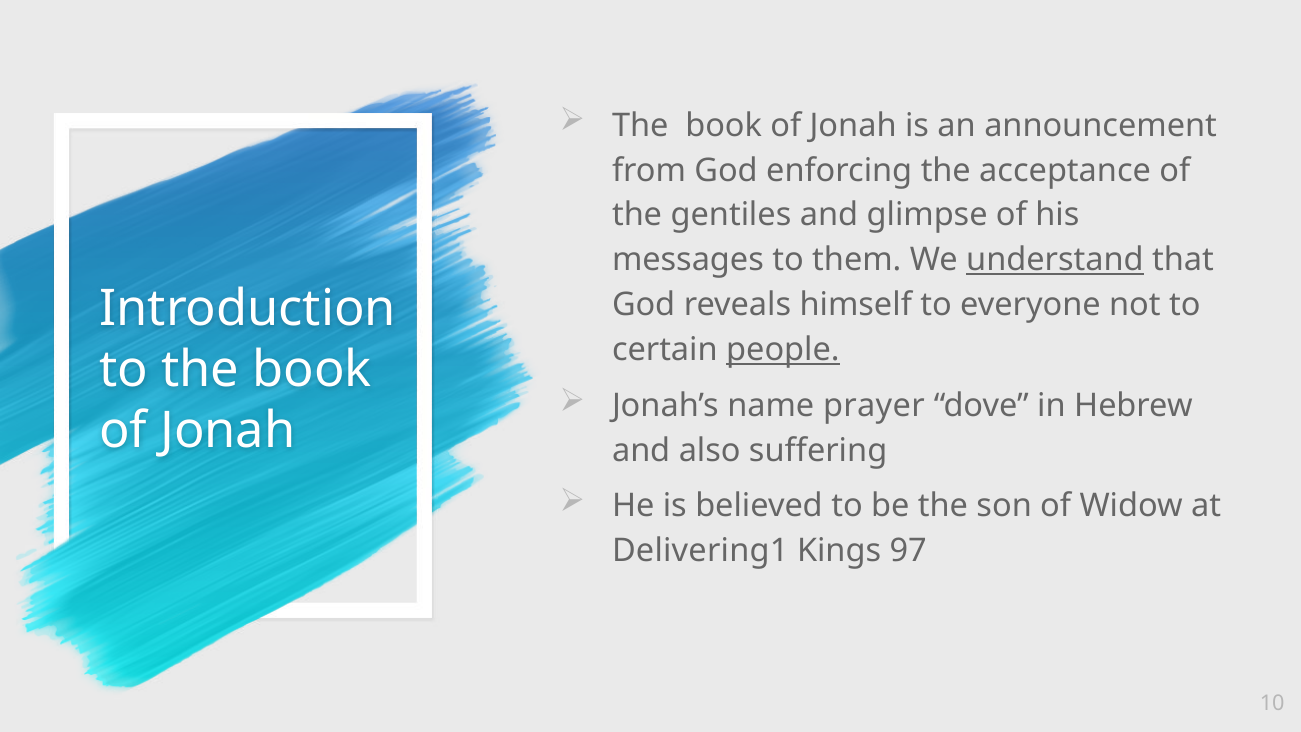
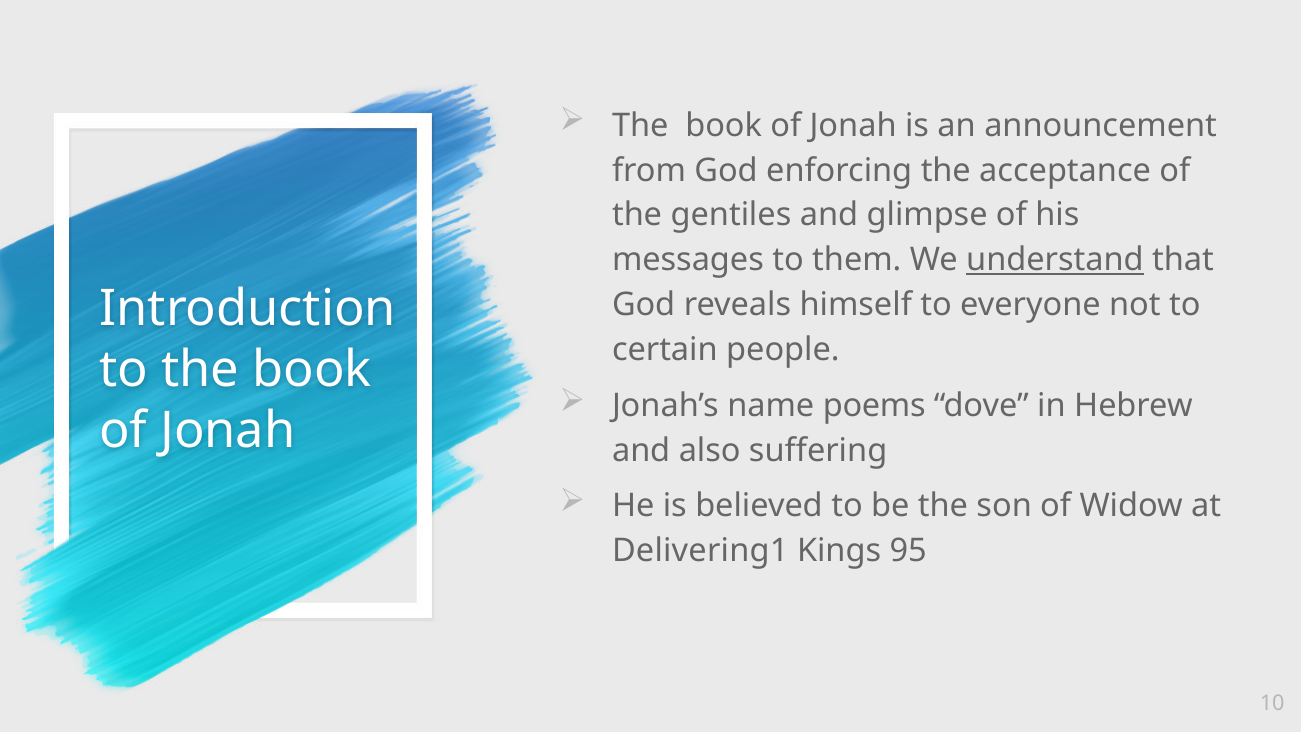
people underline: present -> none (783, 350)
prayer: prayer -> poems (874, 406)
97: 97 -> 95 (908, 551)
